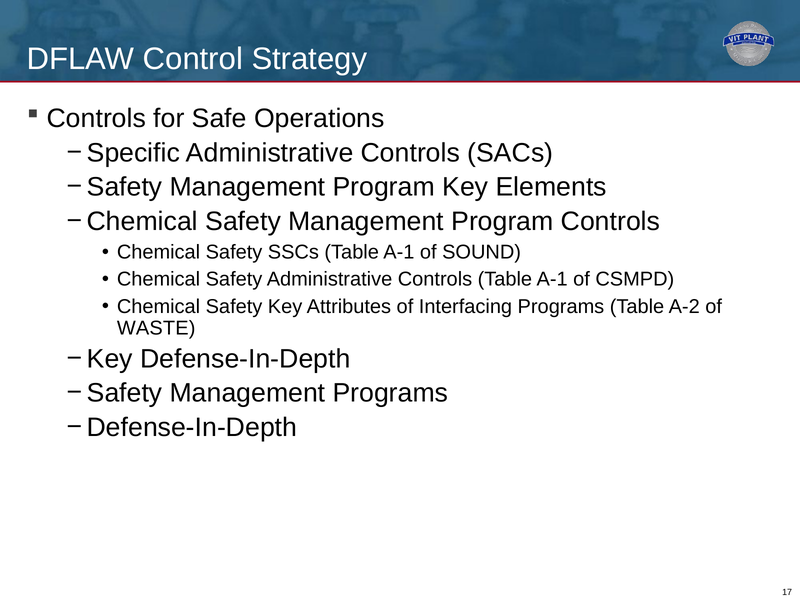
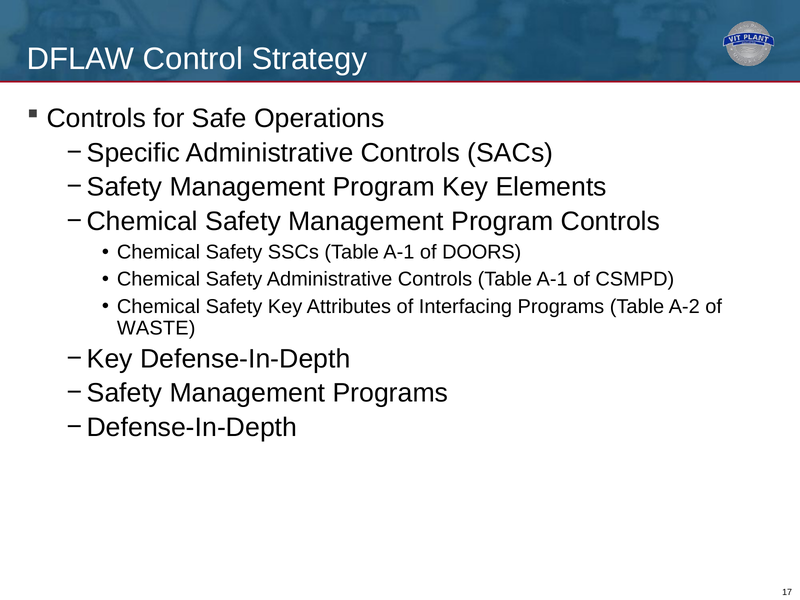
SOUND: SOUND -> DOORS (482, 252)
